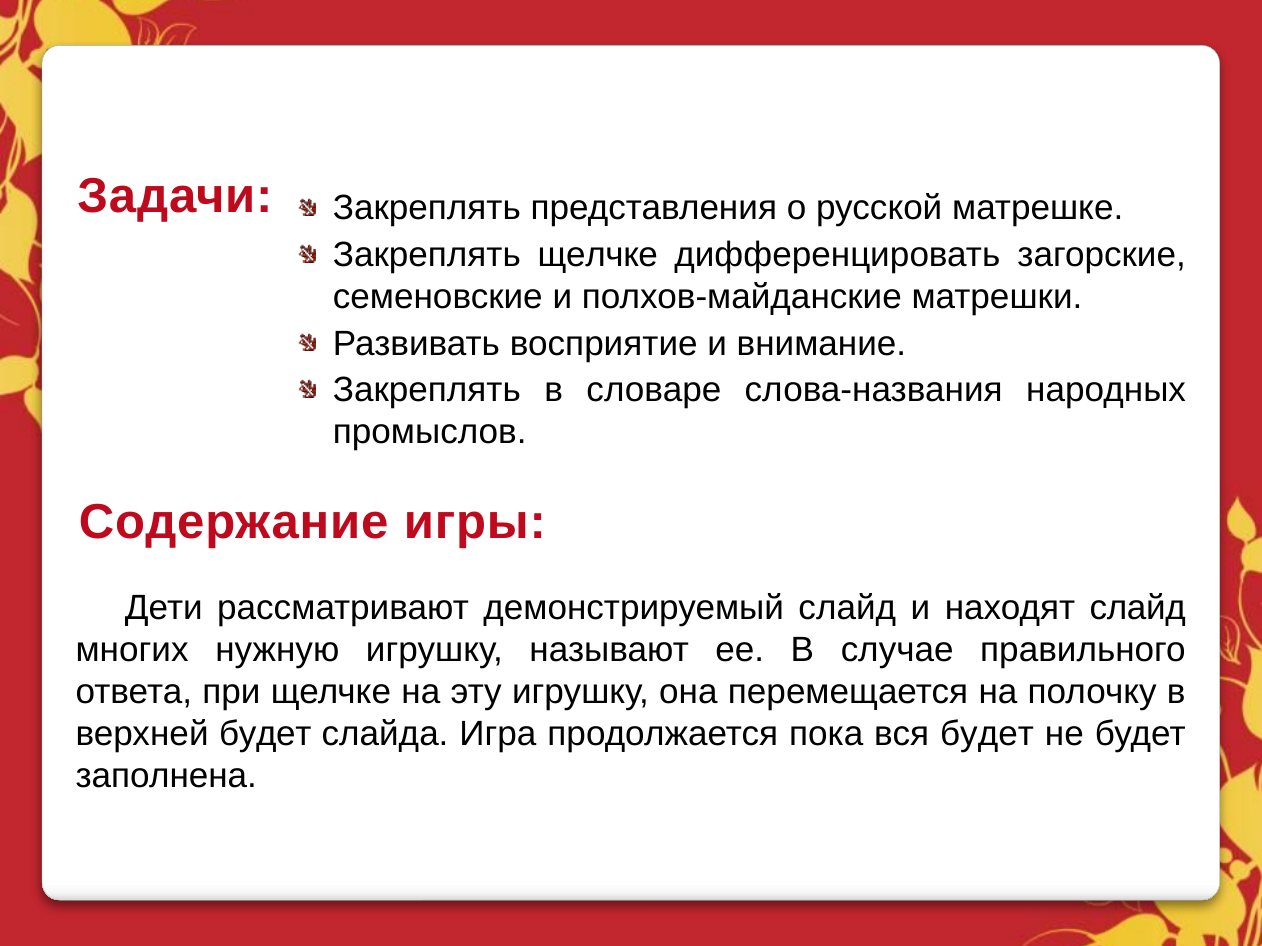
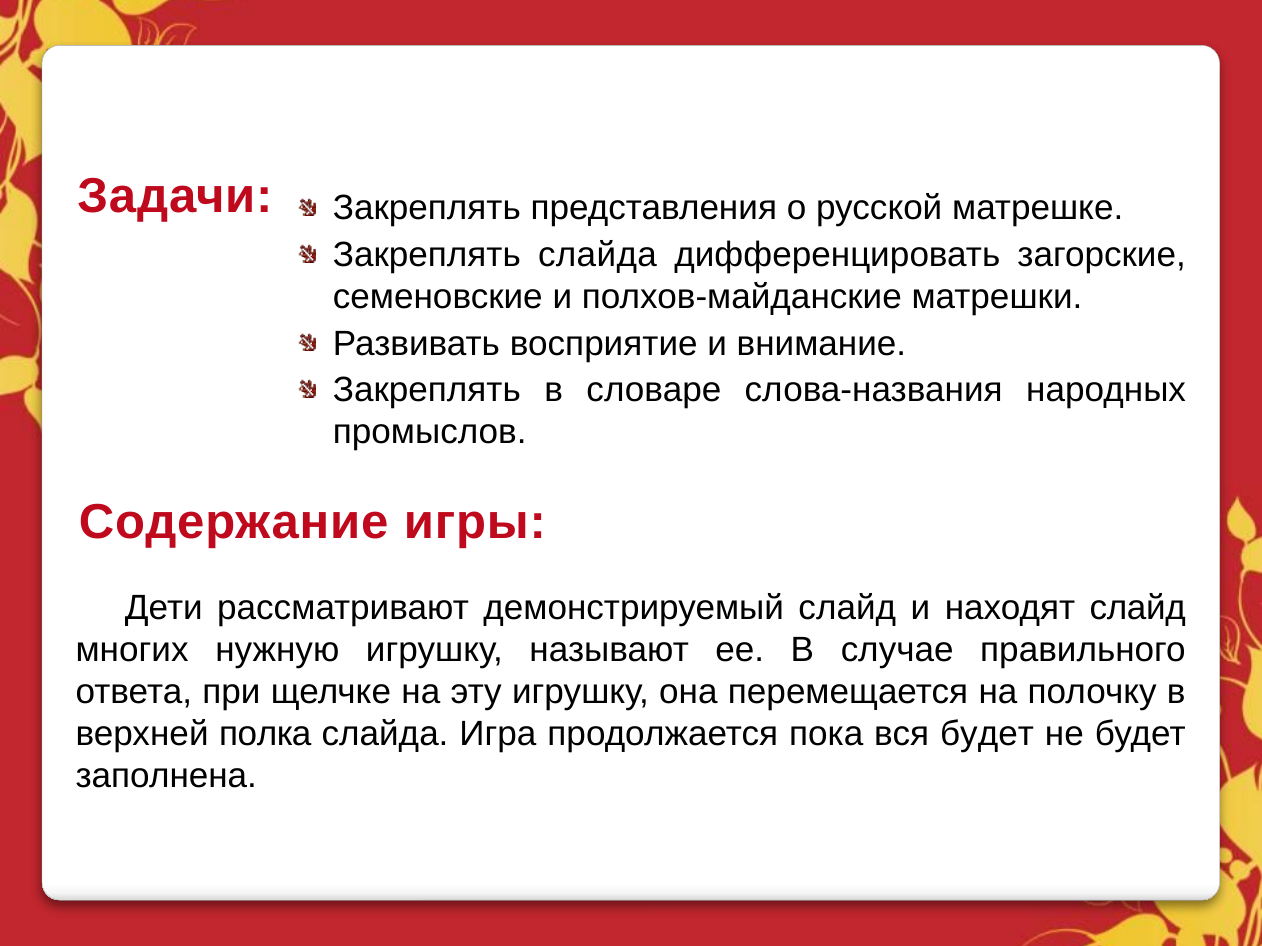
Закреплять щелчке: щелчке -> слайда (597, 255)
верхней будет: будет -> полка (265, 734)
